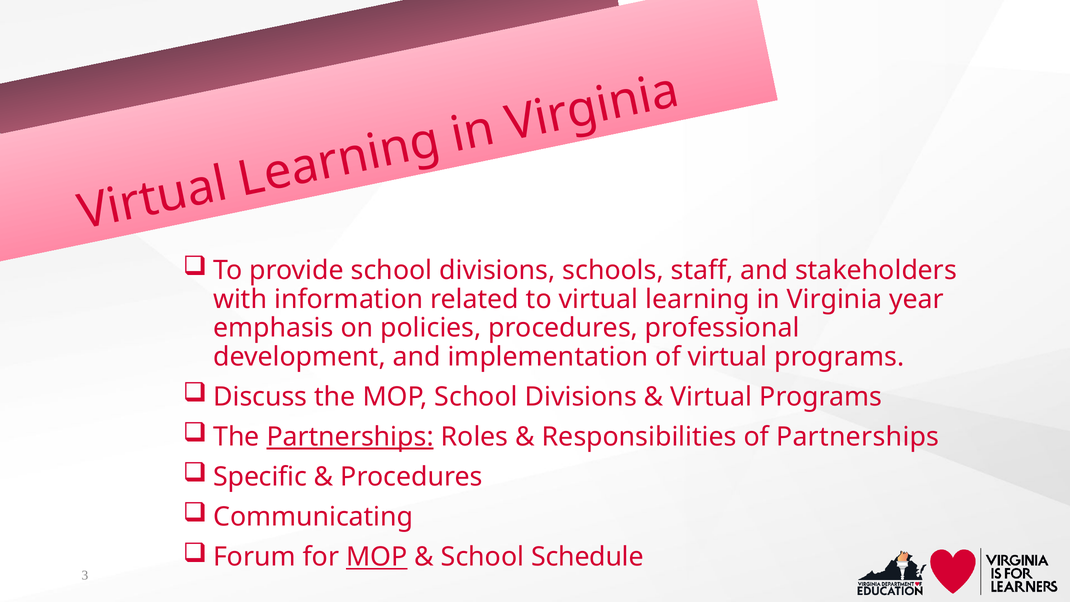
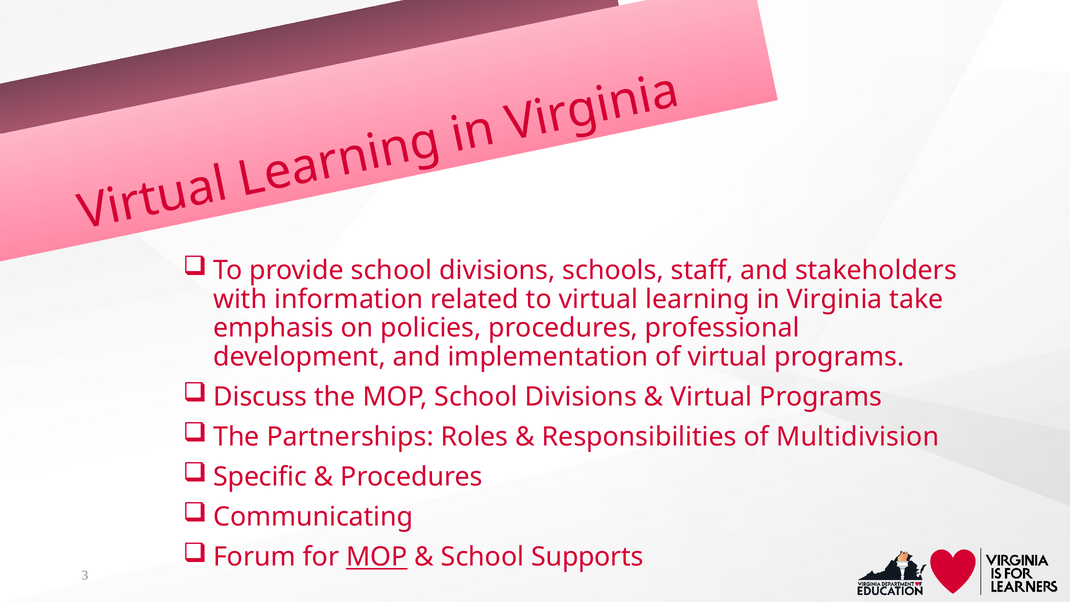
year: year -> take (916, 299)
Partnerships underline: present -> none (350, 437)
of Partnerships: Partnerships -> Multidivision (858, 437)
Schedule: Schedule -> Supports (587, 557)
